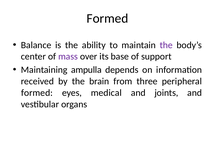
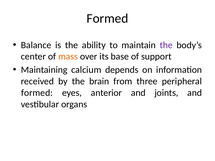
mass colour: purple -> orange (68, 57)
ampulla: ampulla -> calcium (86, 70)
medical: medical -> anterior (106, 93)
